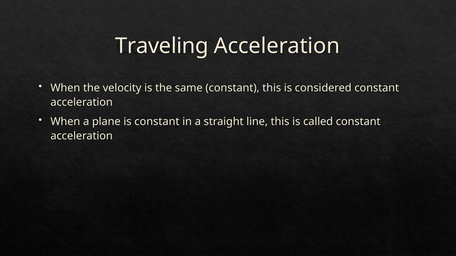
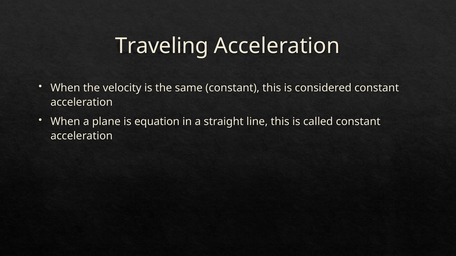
is constant: constant -> equation (157, 122)
